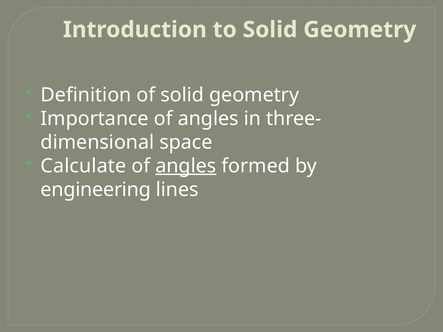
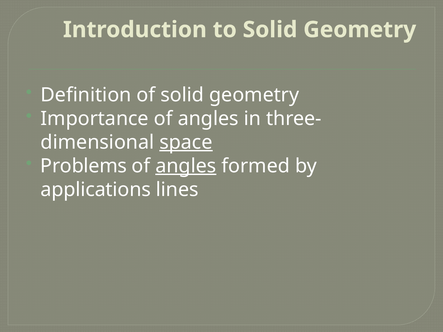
space underline: none -> present (186, 142)
Calculate: Calculate -> Problems (84, 166)
engineering: engineering -> applications (96, 190)
